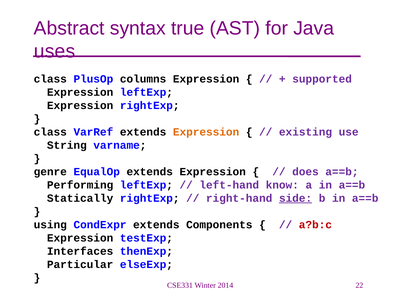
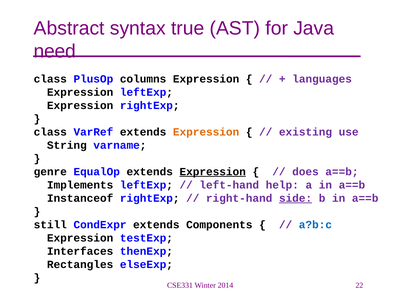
uses: uses -> need (55, 51)
supported: supported -> languages (322, 79)
Expression underline: none -> present (213, 172)
Performing: Performing -> Implements (80, 185)
know: know -> help (282, 185)
Statically: Statically -> Instanceof (80, 198)
using: using -> still (50, 224)
a?b:c colour: red -> blue (315, 224)
Particular: Particular -> Rectangles (80, 264)
